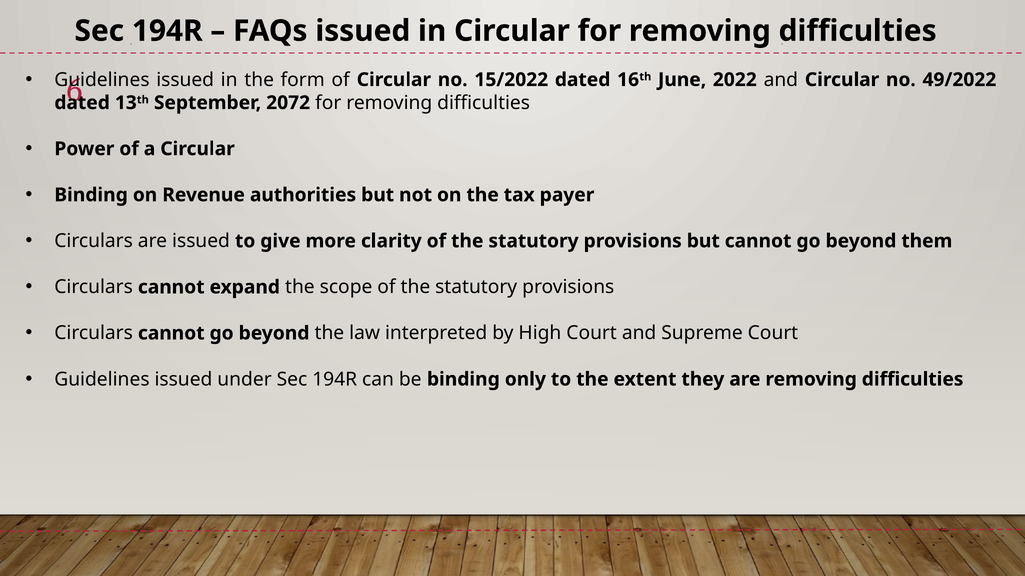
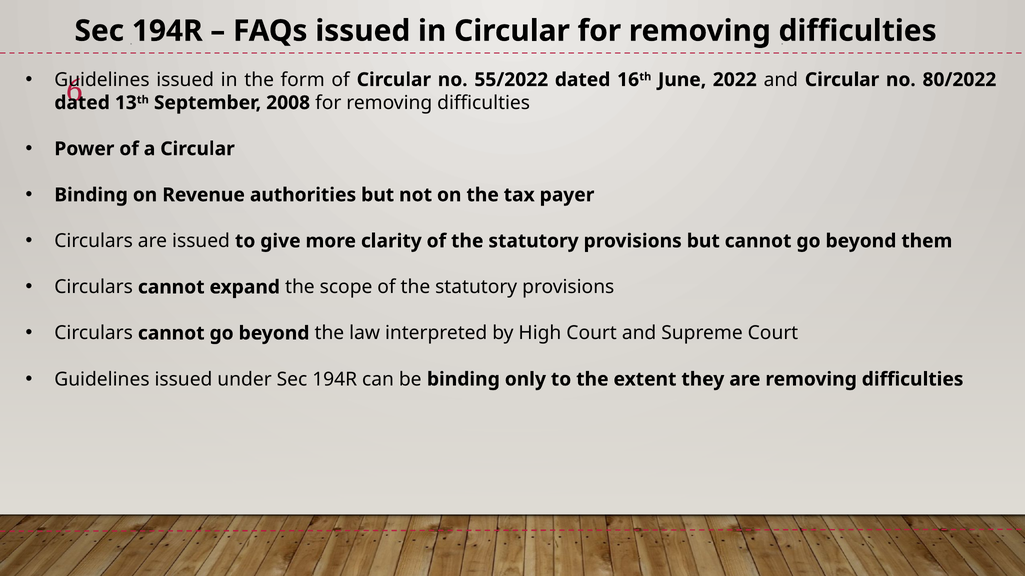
15/2022: 15/2022 -> 55/2022 (511, 80)
49/2022: 49/2022 -> 80/2022 (959, 80)
2072: 2072 -> 2008 (288, 103)
